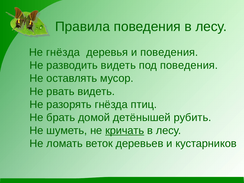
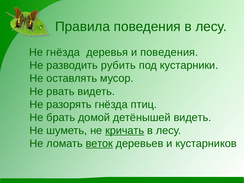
разводить видеть: видеть -> рубить (118, 65)
под поведения: поведения -> кустарники (189, 65)
детёнышей рубить: рубить -> видеть (193, 117)
веток underline: none -> present (99, 143)
